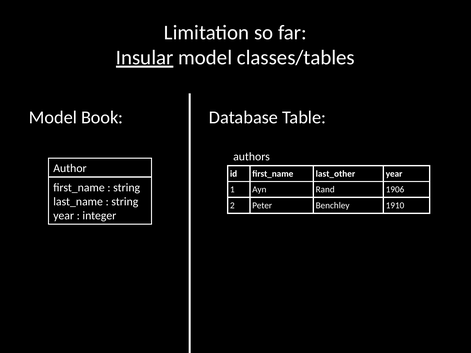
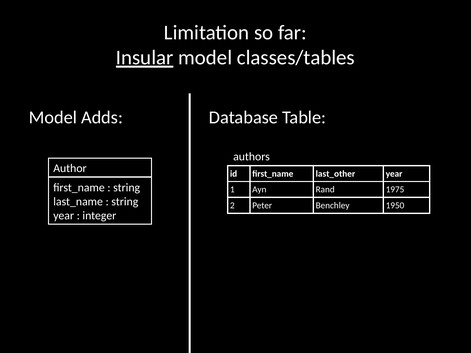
Book: Book -> Adds (102, 118)
1906: 1906 -> 1975 (395, 190)
1910: 1910 -> 1950 (395, 206)
